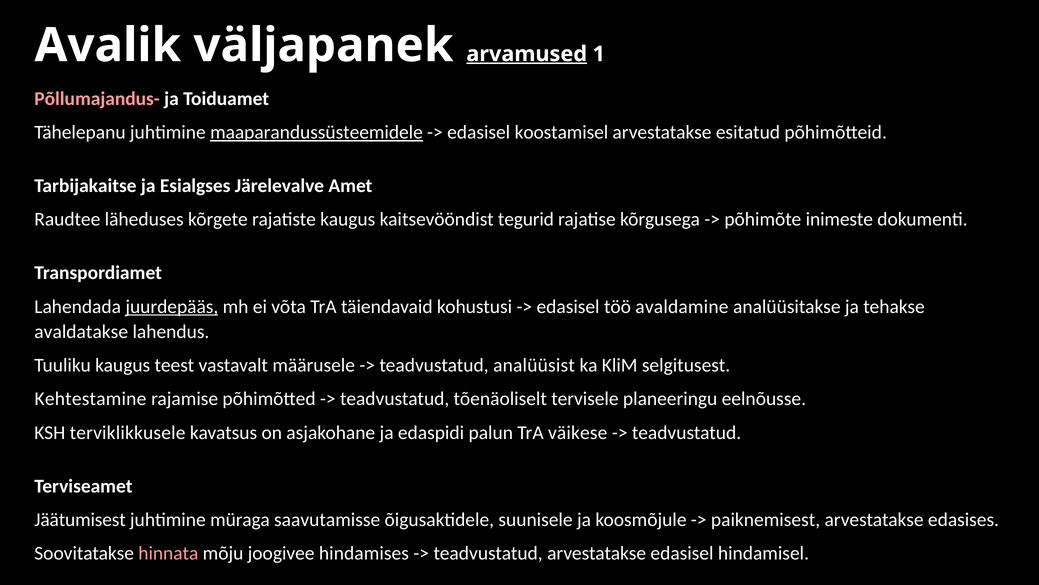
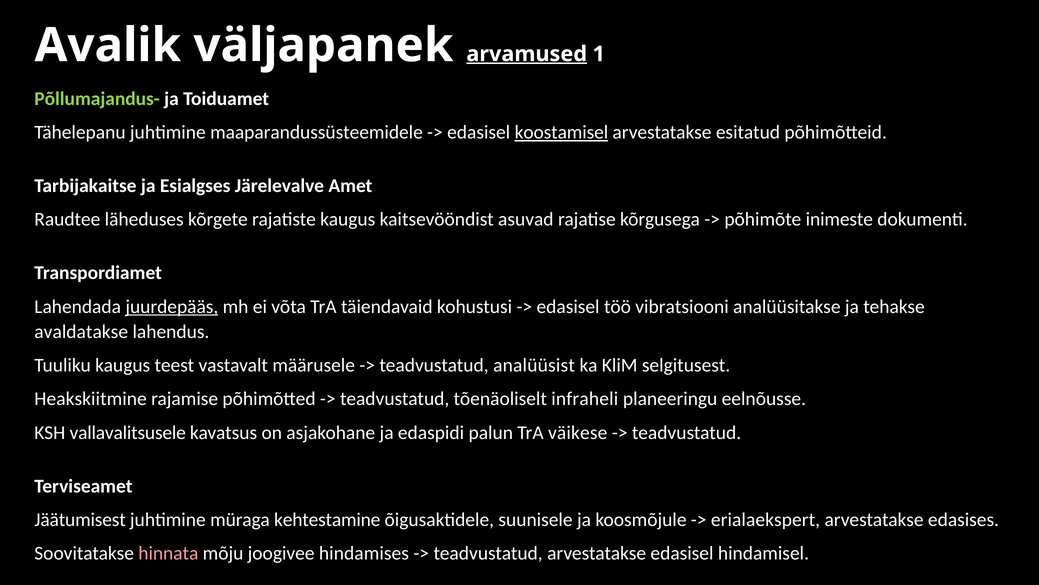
Põllumajandus- colour: pink -> light green (97, 99)
maaparandussüsteemidele underline: present -> none (316, 132)
koostamisel underline: none -> present (561, 132)
tegurid: tegurid -> asuvad (526, 219)
avaldamine: avaldamine -> vibratsiooni (682, 306)
Kehtestamine: Kehtestamine -> Heakskiitmine (91, 399)
tervisele: tervisele -> infraheli (585, 399)
terviklikkusele: terviklikkusele -> vallavalitsusele (128, 432)
saavutamisse: saavutamisse -> kehtestamine (327, 519)
paiknemisest: paiknemisest -> erialaekspert (766, 519)
